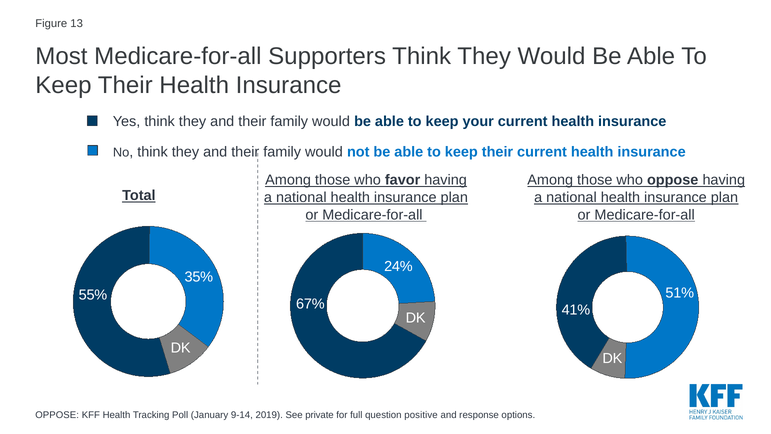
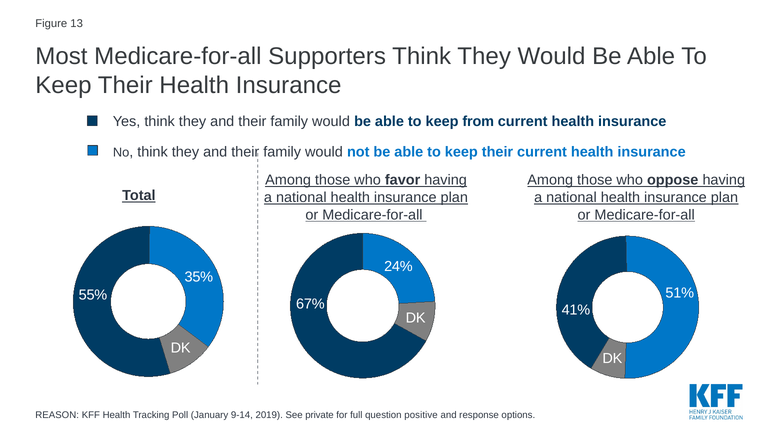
your: your -> from (478, 122)
OPPOSE: OPPOSE -> REASON (57, 415)
